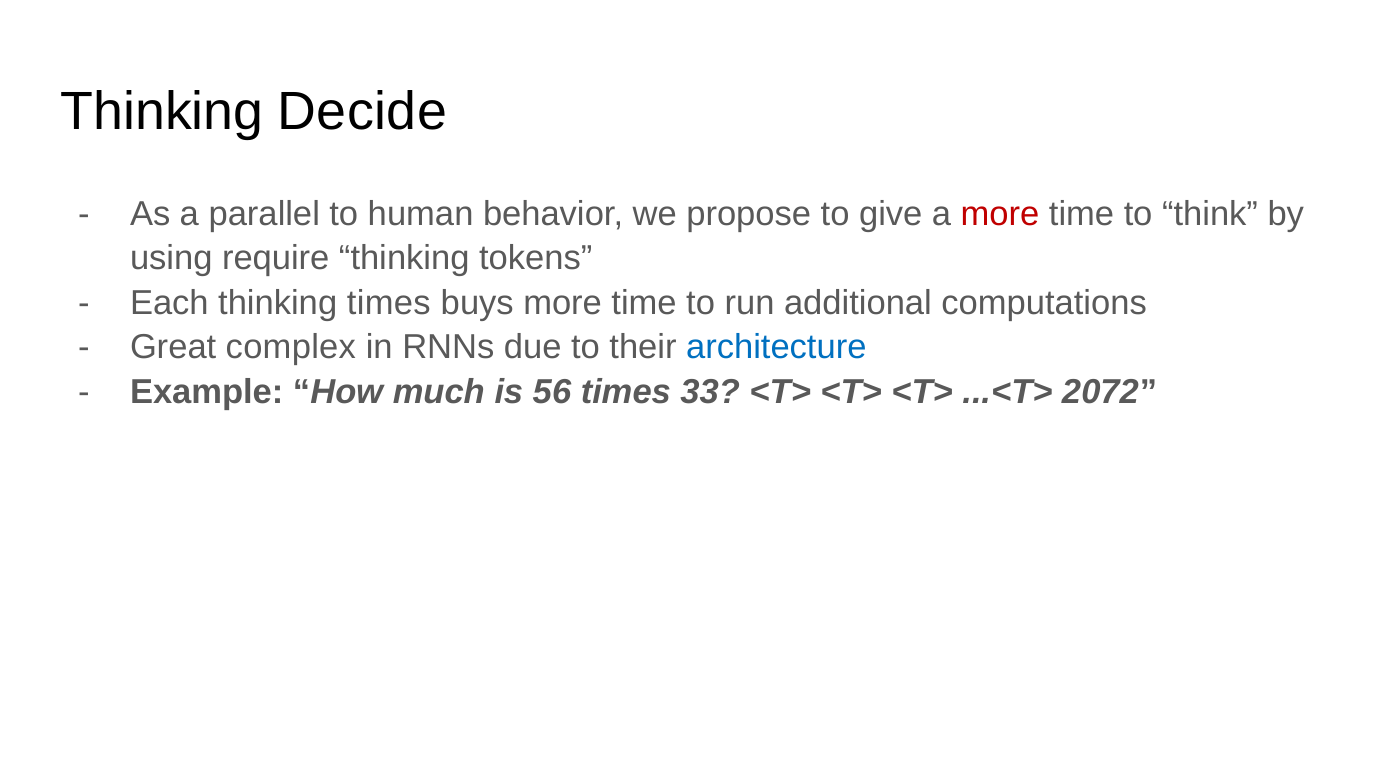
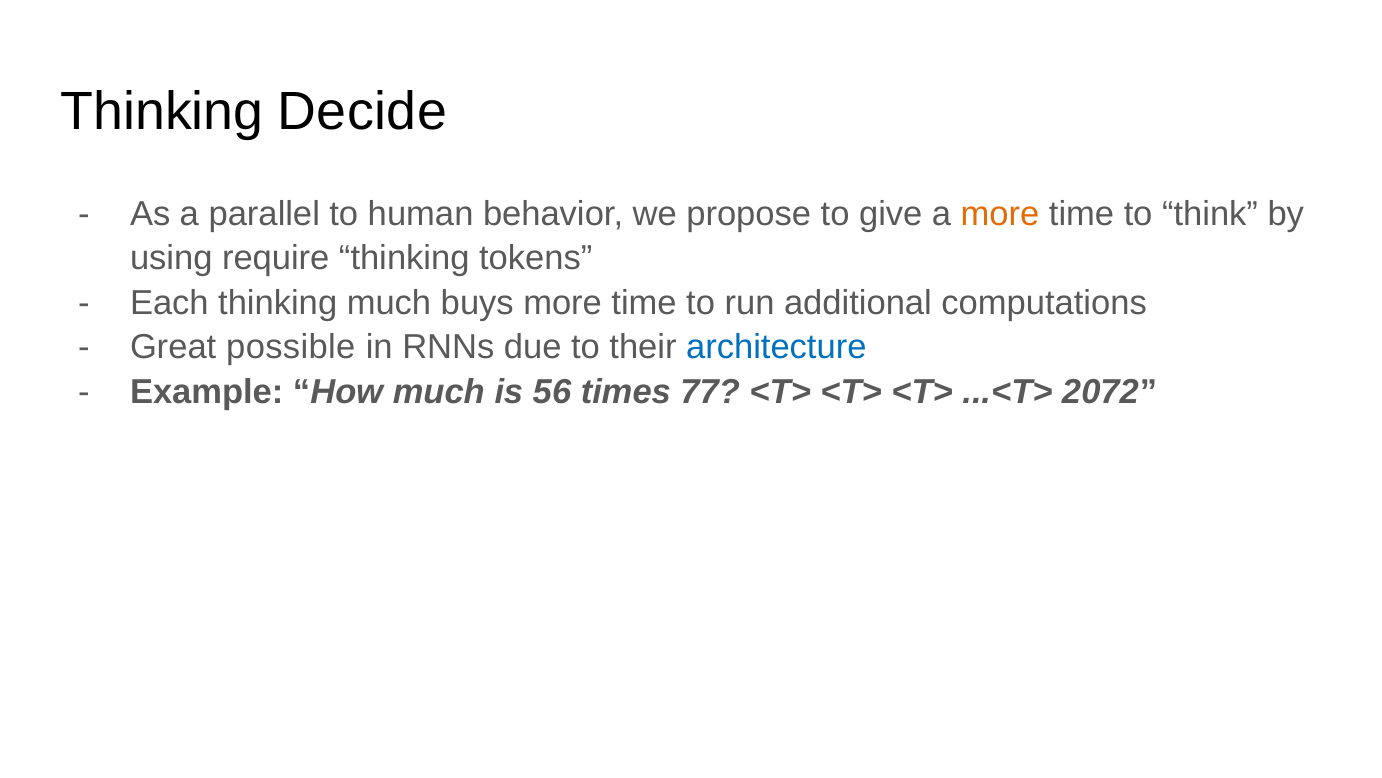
more colour: red -> orange (1000, 214)
thinking times: times -> much (389, 303)
complex: complex -> possible (291, 347)
33: 33 -> 77 (710, 392)
